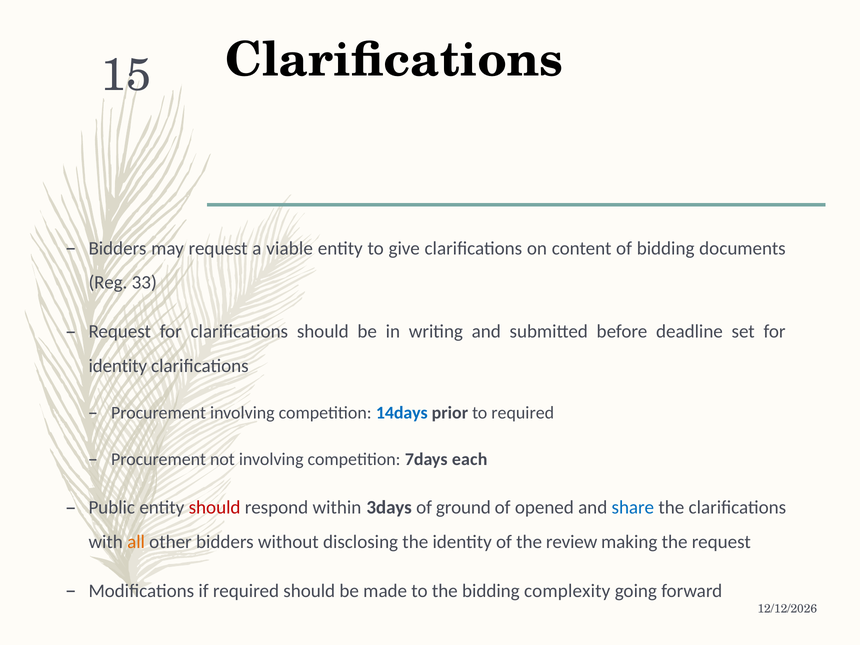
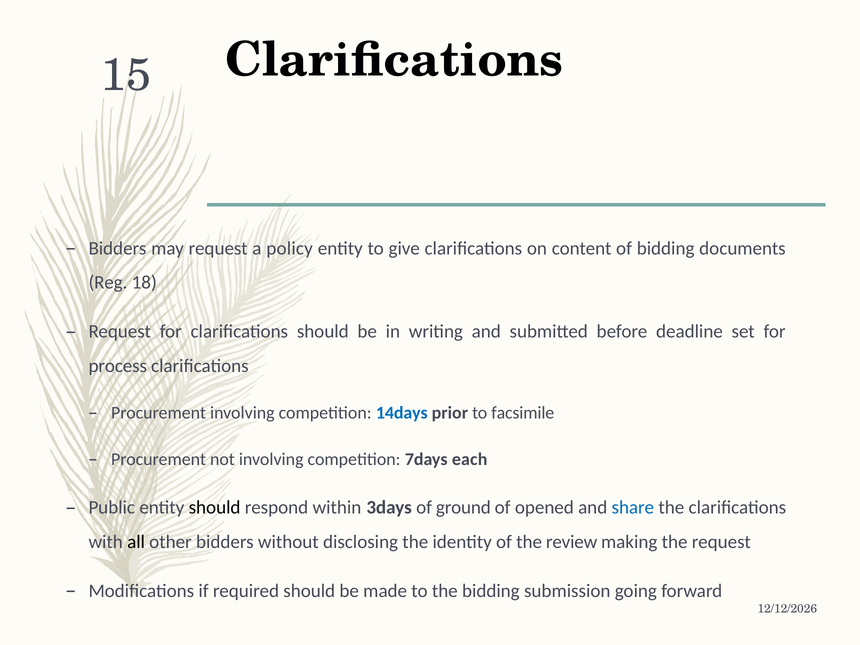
viable: viable -> policy (290, 248)
33: 33 -> 18 (144, 283)
identity: identity -> process (118, 366)
to required: required -> facsimile (523, 413)
should colour: red -> black (215, 508)
all colour: orange -> black (136, 542)
complexity: complexity -> submission (567, 591)
